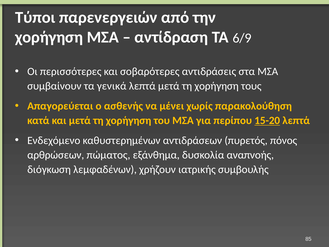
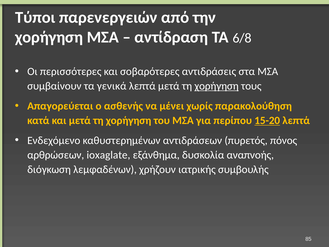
6/9: 6/9 -> 6/8 (242, 38)
χορήγηση underline: none -> present (217, 86)
πώματος: πώματος -> ioxaglate (108, 155)
